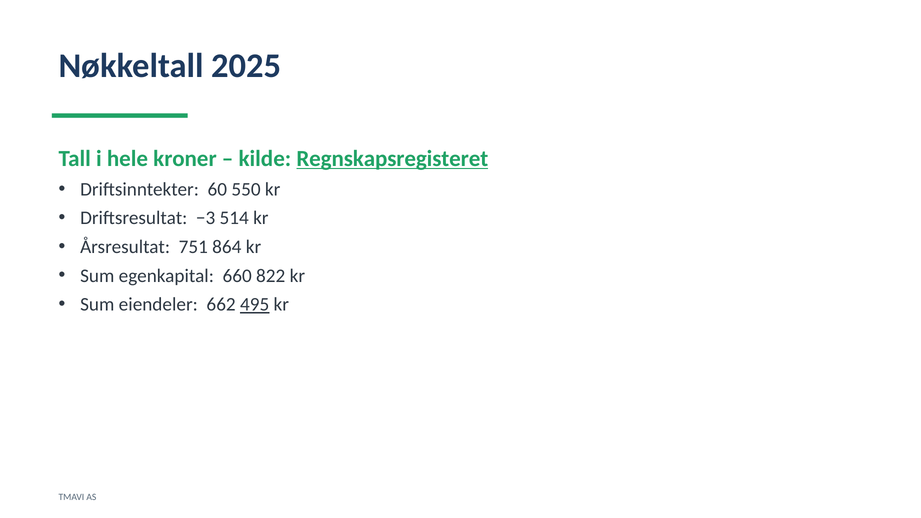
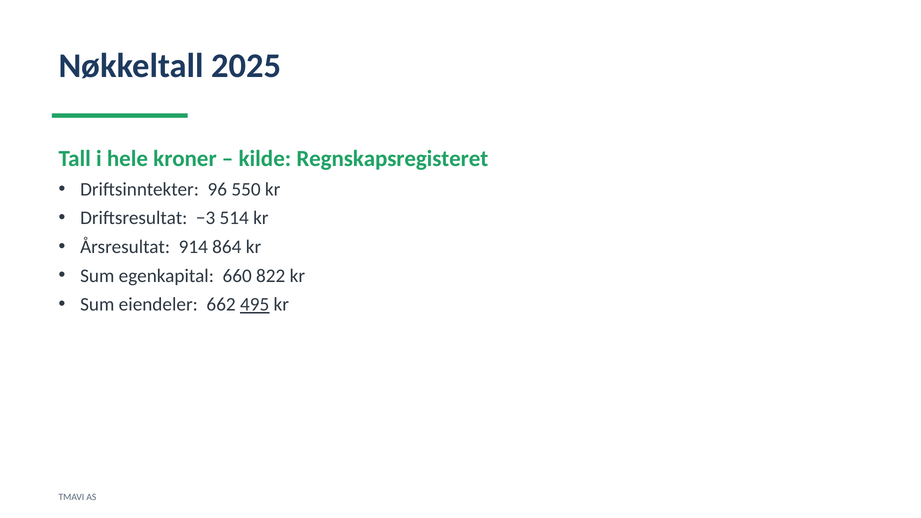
Regnskapsregisteret underline: present -> none (392, 159)
60: 60 -> 96 (217, 189)
751: 751 -> 914 (193, 247)
